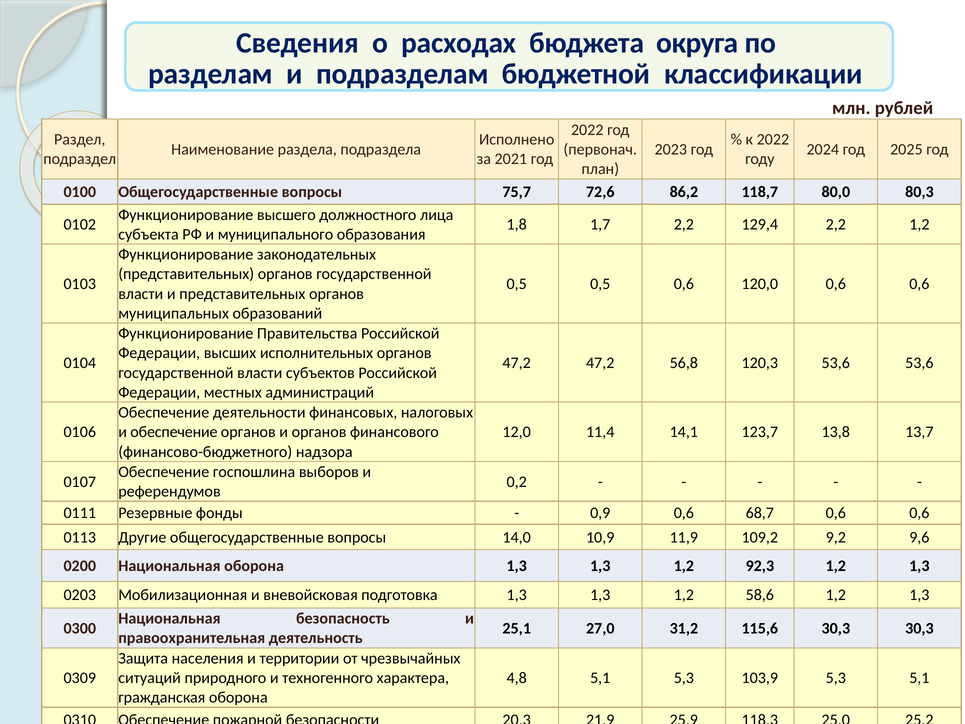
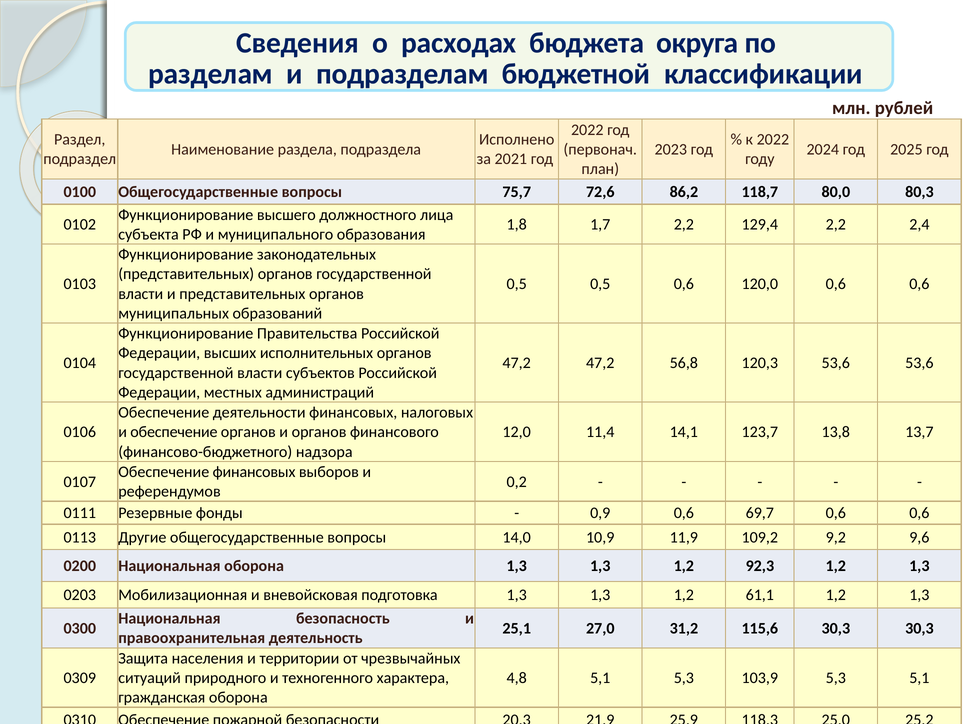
2,2 1,2: 1,2 -> 2,4 (919, 224)
Обеспечение госпошлина: госпошлина -> финансовых (254, 472)
68,7: 68,7 -> 69,7 (760, 513)
58,6: 58,6 -> 61,1 (760, 595)
